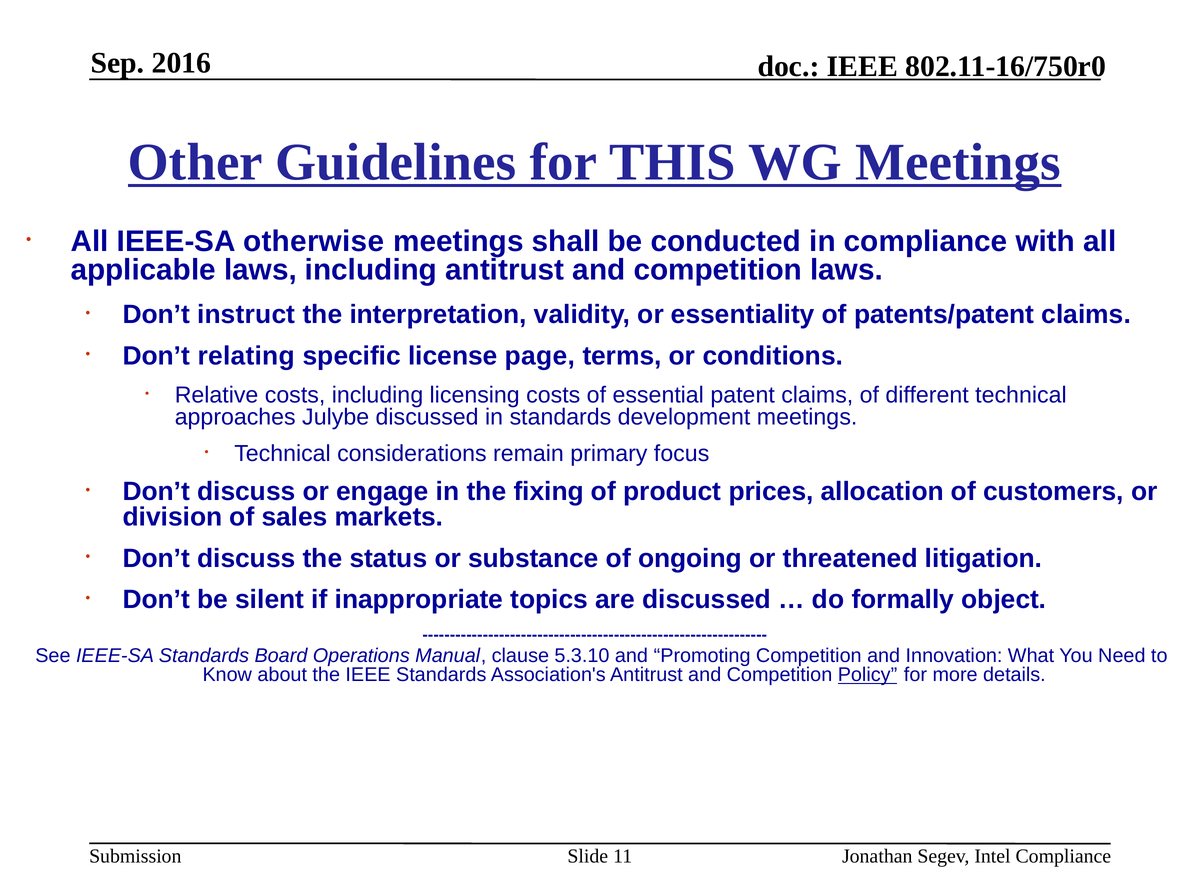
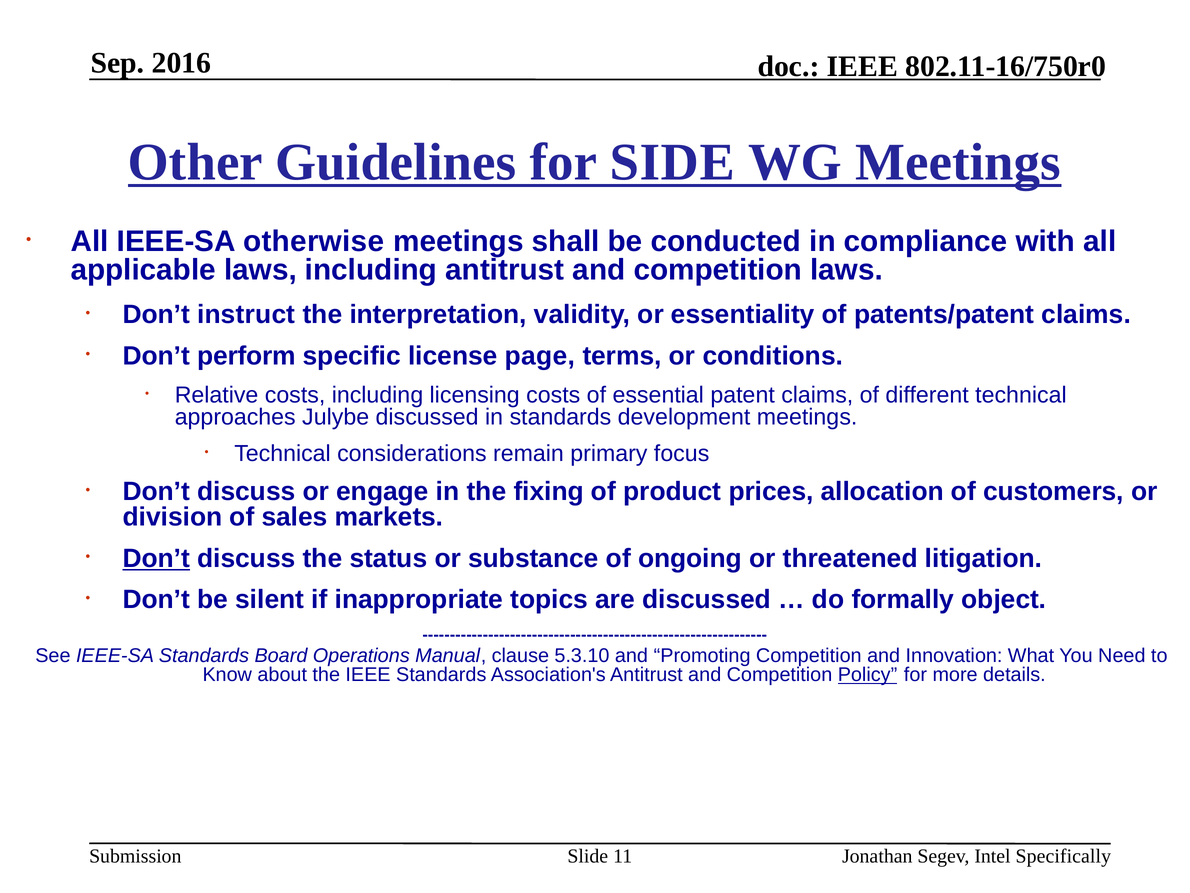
THIS: THIS -> SIDE (672, 162)
relating: relating -> perform (246, 356)
Don’t underline: none -> present (156, 558)
Intel Compliance: Compliance -> Specifically (1063, 856)
